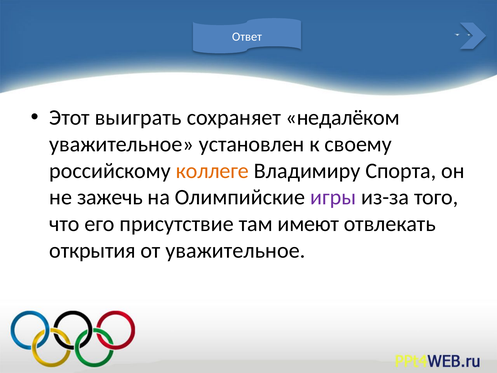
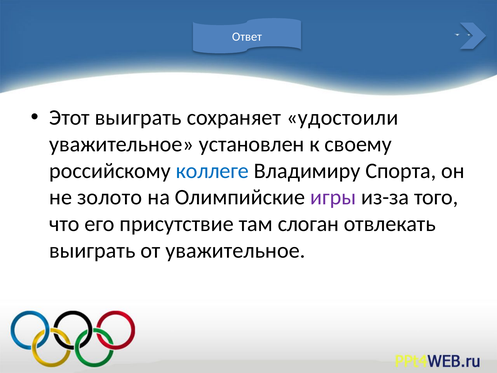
недалёком: недалёком -> удостоили (342, 118)
коллеге colour: orange -> blue (212, 171)
зажечь: зажечь -> золото (110, 197)
имеют: имеют -> слоган (308, 224)
открытия: открытия -> выиграть (92, 250)
